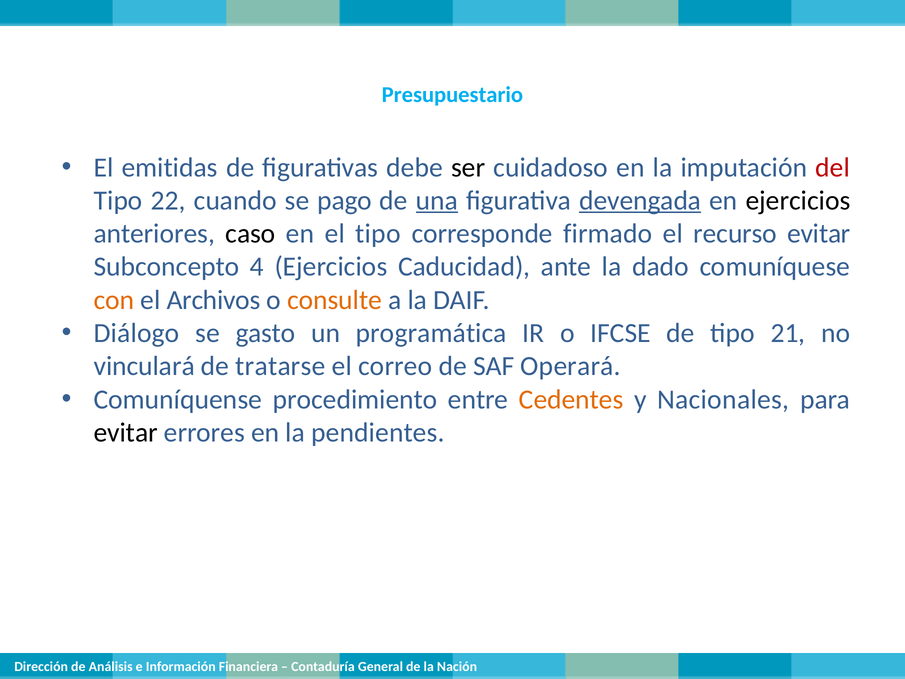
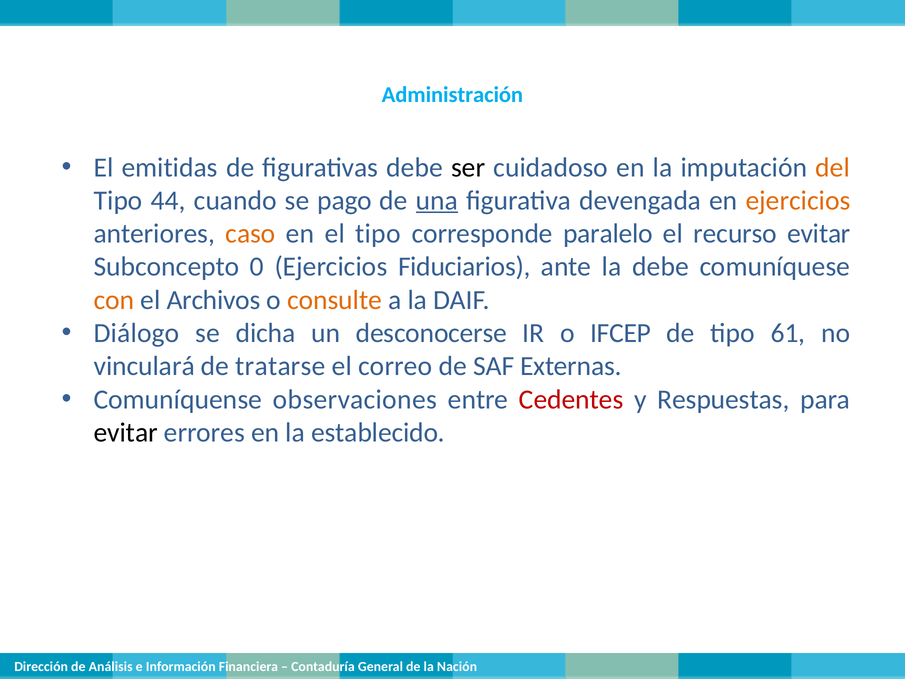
Presupuestario: Presupuestario -> Administración (452, 95)
del colour: red -> orange (833, 167)
22: 22 -> 44 (168, 200)
devengada underline: present -> none (640, 200)
ejercicios colour: black -> orange (798, 200)
caso colour: black -> orange (250, 234)
firmado: firmado -> paralelo (608, 234)
4: 4 -> 0 (257, 267)
Caducidad: Caducidad -> Fiduciarios (464, 267)
la dado: dado -> debe (661, 267)
gasto: gasto -> dicha (266, 333)
programática: programática -> desconocerse (431, 333)
IFCSE: IFCSE -> IFCEP (621, 333)
21: 21 -> 61 (788, 333)
Operará: Operará -> Externas (571, 366)
procedimiento: procedimiento -> observaciones (355, 399)
Cedentes colour: orange -> red (571, 399)
Nacionales: Nacionales -> Respuestas (723, 399)
pendientes: pendientes -> establecido (378, 432)
